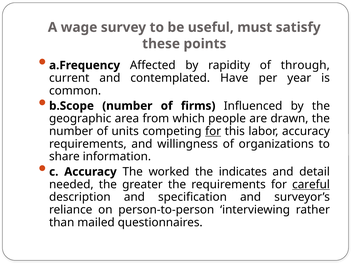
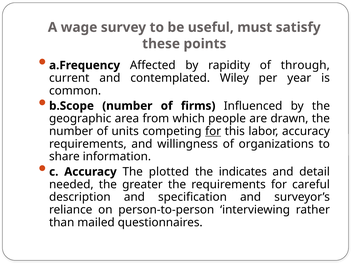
Have: Have -> Wiley (234, 78)
worked: worked -> plotted (169, 171)
careful underline: present -> none (311, 184)
